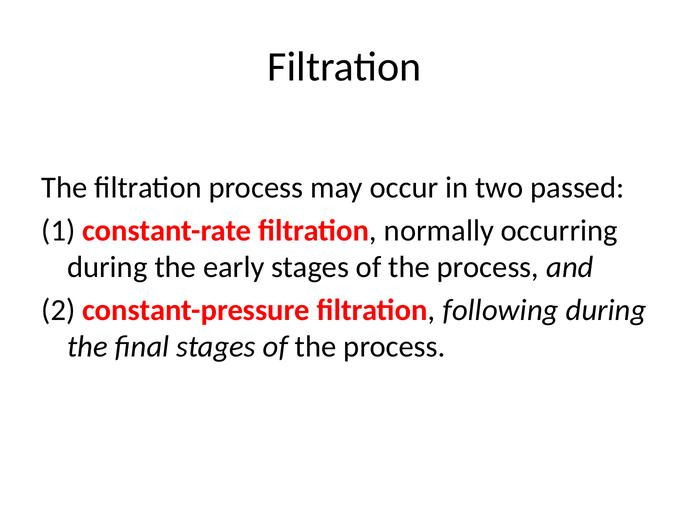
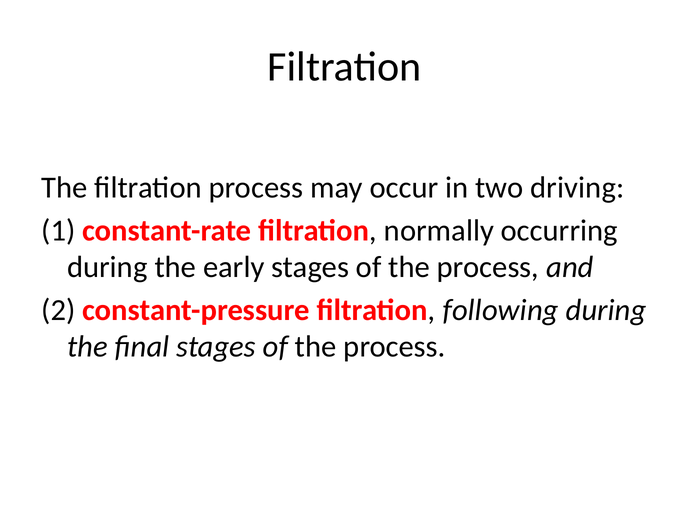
passed: passed -> driving (577, 187)
